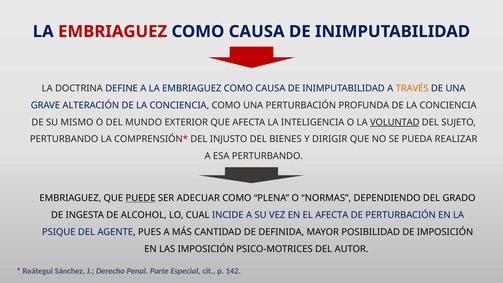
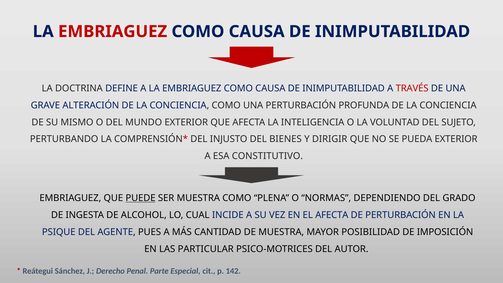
TRAVÉS colour: orange -> red (412, 88)
VOLUNTAD underline: present -> none (395, 122)
PUEDA REALIZAR: REALIZAR -> EXTERIOR (456, 139)
ESA PERTURBANDO: PERTURBANDO -> CONSTITUTIVO (267, 156)
SER ADECUAR: ADECUAR -> MUESTRA (198, 198)
DE DEFINIDA: DEFINIDA -> MUESTRA (281, 232)
LAS IMPOSICIÓN: IMPOSICIÓN -> PARTICULAR (206, 249)
